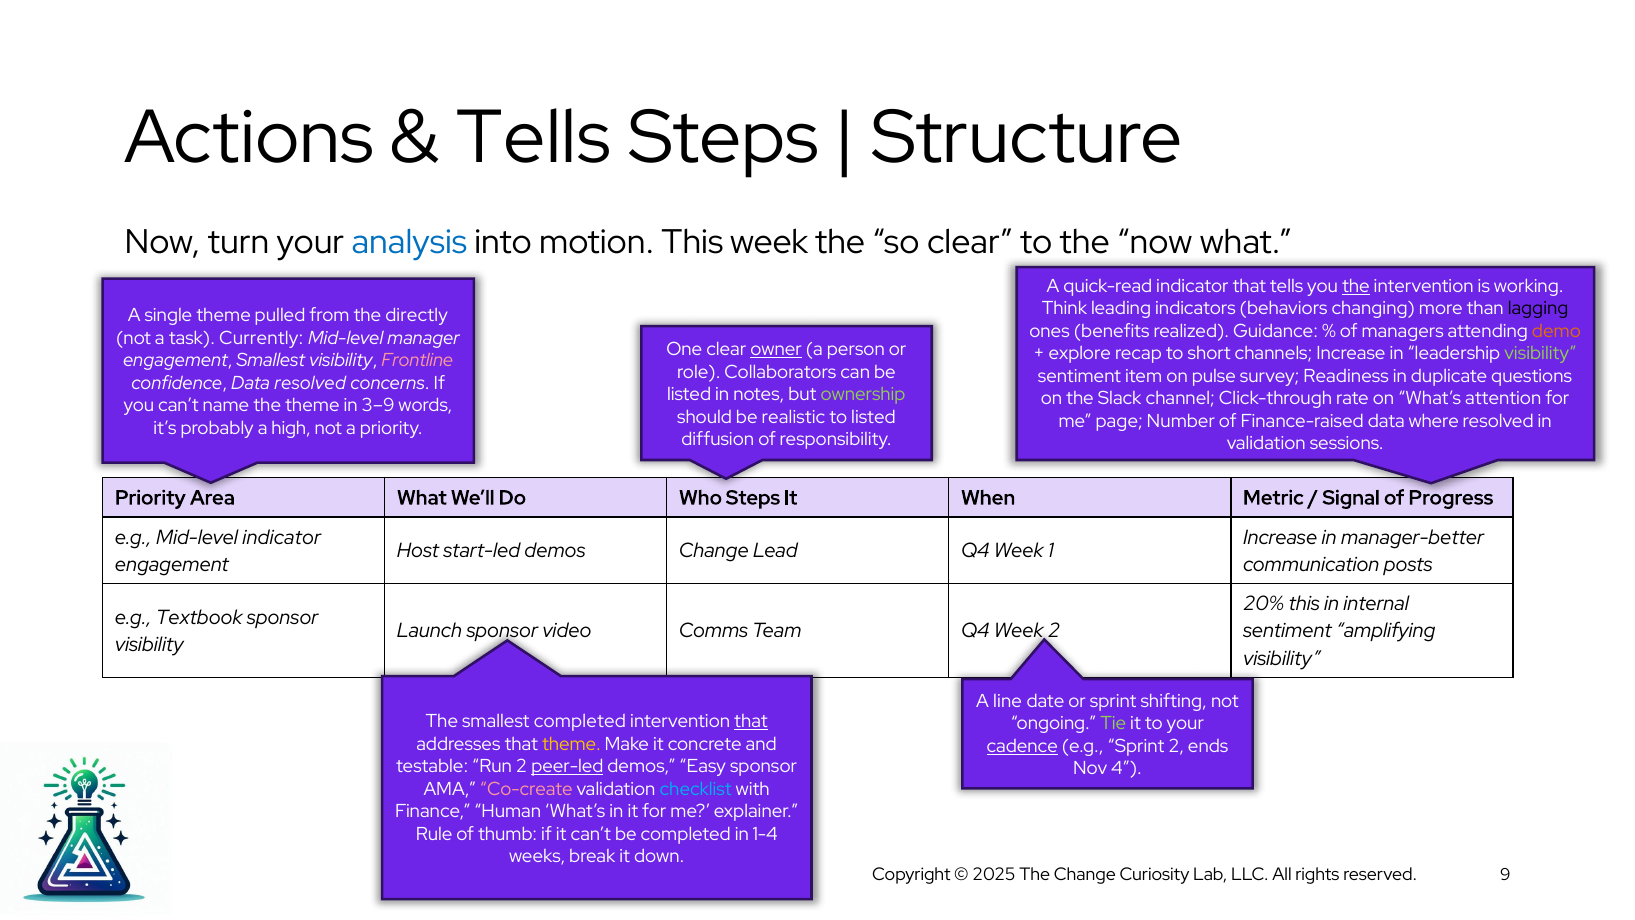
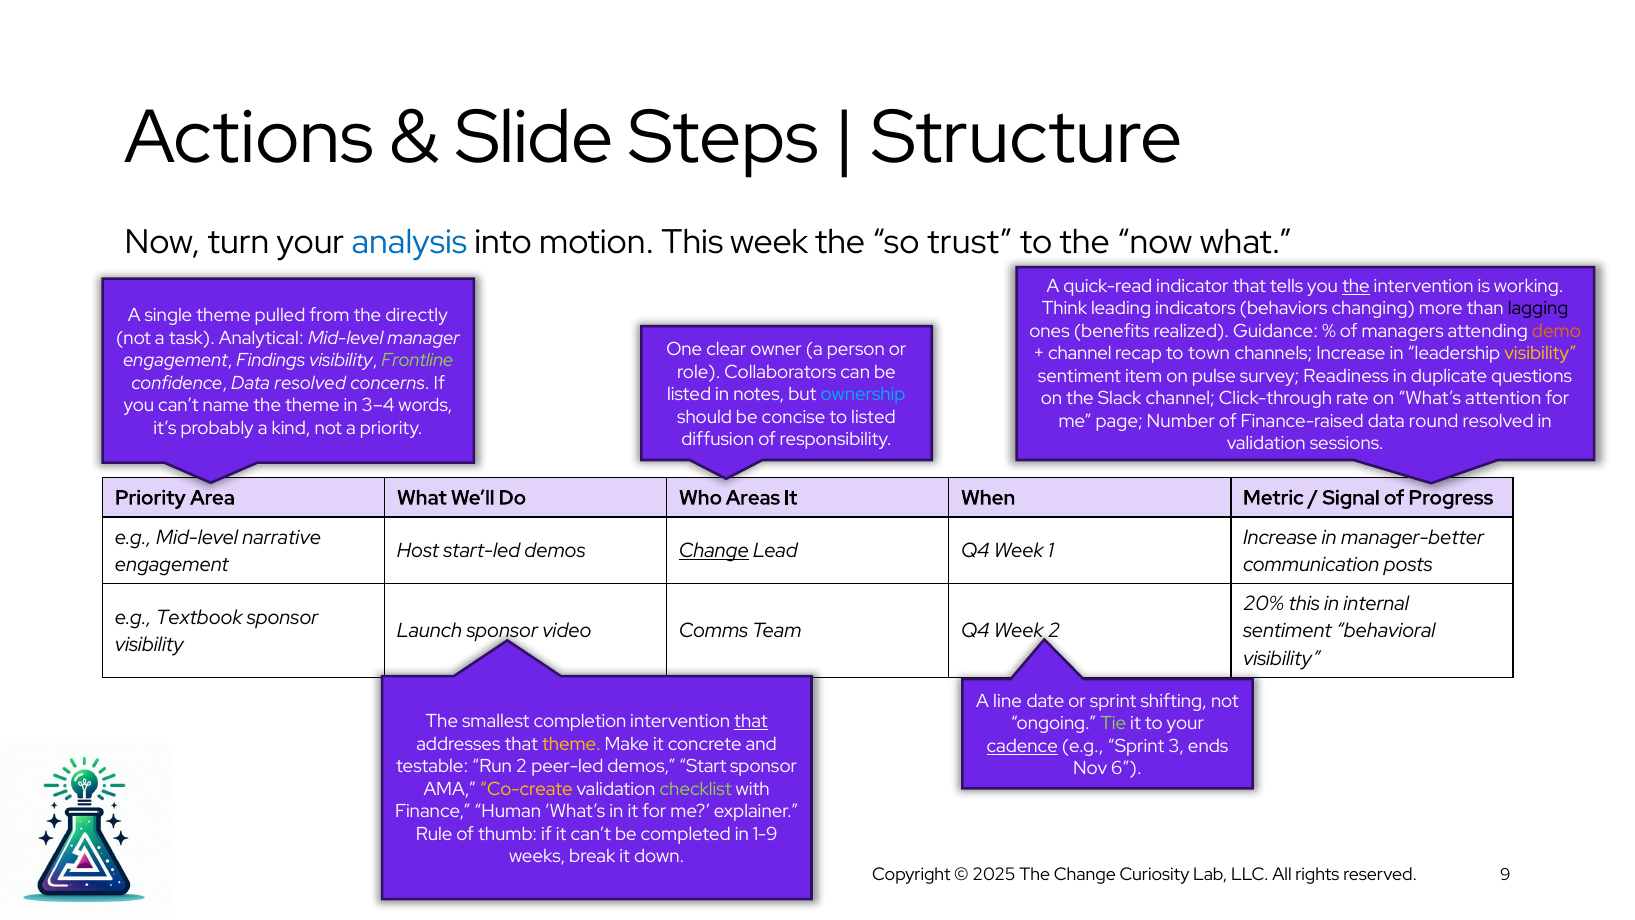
Tells: Tells -> Slide (534, 137)
so clear: clear -> trust (970, 242)
Currently: Currently -> Analytical (261, 338)
owner underline: present -> none (776, 349)
explore: explore -> channel (1080, 353)
short: short -> town (1209, 353)
visibility colour: light green -> yellow (1540, 353)
engagement Smallest: Smallest -> Findings (271, 361)
Frontline colour: pink -> light green (417, 361)
ownership colour: light green -> light blue (863, 394)
3–9: 3–9 -> 3–4 (378, 406)
realistic: realistic -> concise (793, 417)
where: where -> round (1434, 421)
high: high -> kind (291, 428)
Who Steps: Steps -> Areas (753, 498)
Mid-level indicator: indicator -> narrative (282, 537)
Change underline: none -> present (714, 551)
amplifying: amplifying -> behavioral (1386, 631)
smallest completed: completed -> completion (580, 721)
Sprint 2: 2 -> 3 (1176, 746)
peer-led underline: present -> none (567, 766)
Easy: Easy -> Start (703, 766)
4: 4 -> 6 (1126, 768)
Co-create colour: pink -> yellow (526, 789)
checklist colour: light blue -> light green (696, 789)
1-4: 1-4 -> 1-9 (765, 834)
